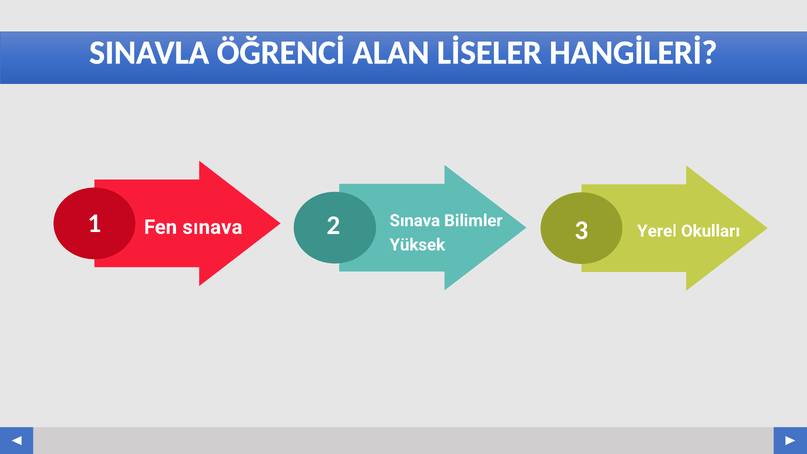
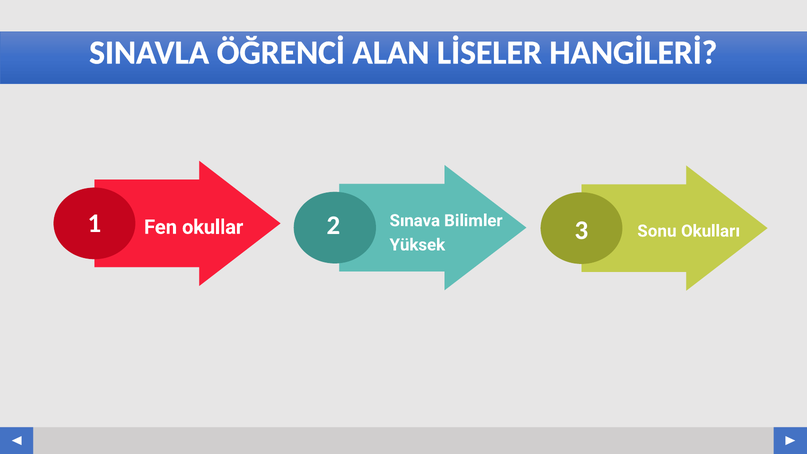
Fen sınava: sınava -> okullar (213, 227)
Yerel: Yerel -> Sonu (657, 231)
